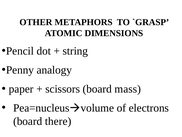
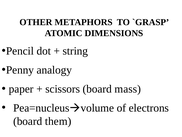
there: there -> them (58, 121)
